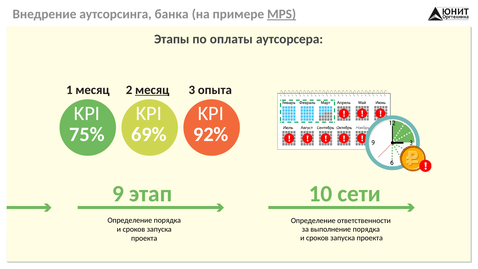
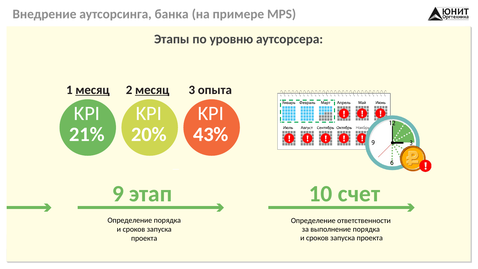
MPS underline: present -> none (282, 14)
оплаты: оплаты -> уровню (231, 39)
месяц underline: none -> present (92, 90)
75%: 75% -> 21% (87, 134)
69%: 69% -> 20% (149, 134)
92%: 92% -> 43% (211, 134)
сети: сети -> счет (359, 194)
